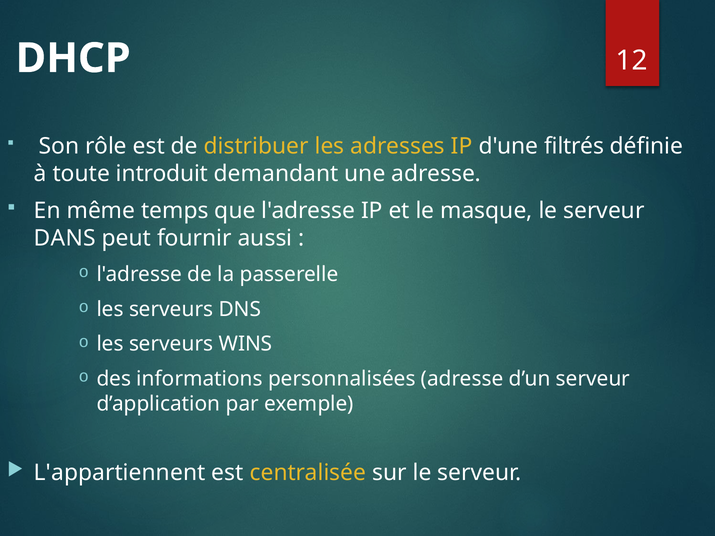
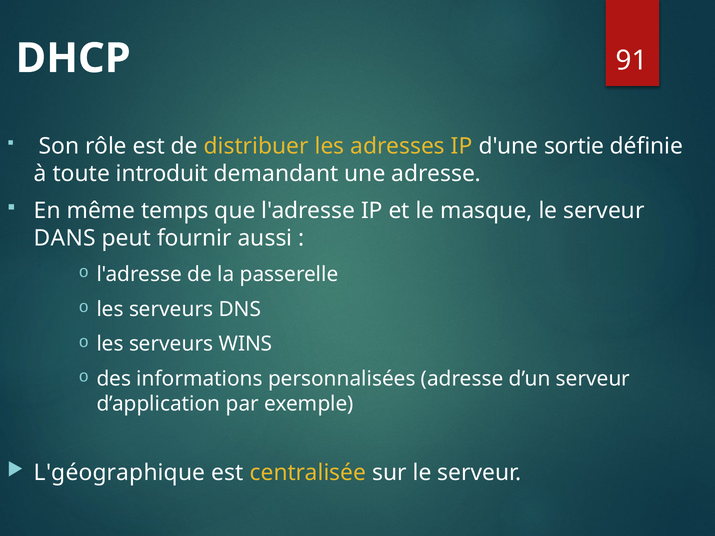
12: 12 -> 91 (632, 60)
filtrés: filtrés -> sortie (574, 146)
L'appartiennent: L'appartiennent -> L'géographique (120, 473)
